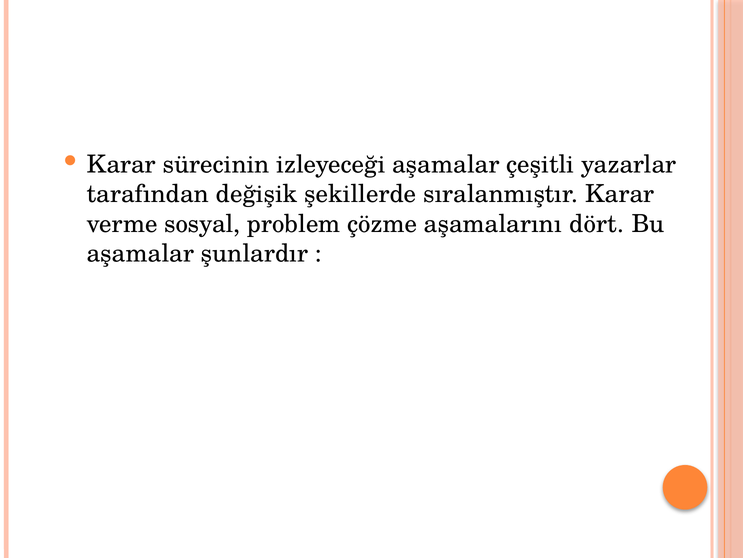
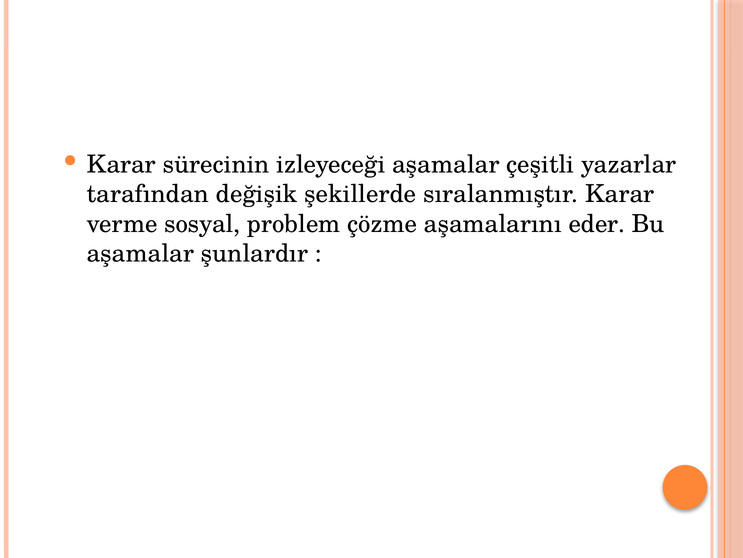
dört: dört -> eder (597, 224)
